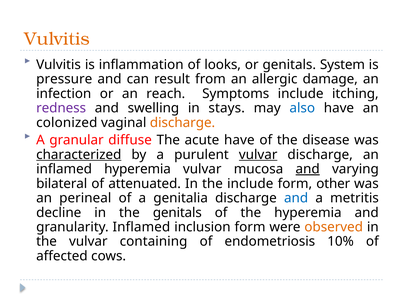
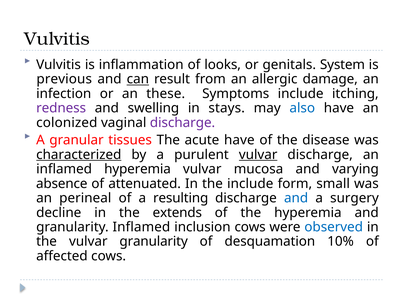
Vulvitis colour: orange -> black (57, 39)
pressure: pressure -> previous (64, 79)
can underline: none -> present (138, 79)
reach: reach -> these (166, 94)
discharge colour: orange -> purple (183, 123)
diffuse: diffuse -> tissues (130, 140)
and underline: present -> none (308, 169)
bilateral: bilateral -> absence (62, 184)
other: other -> small (333, 184)
genitalia: genitalia -> resulting (181, 198)
metritis: metritis -> surgery (354, 198)
the genitals: genitals -> extends (177, 213)
inclusion form: form -> cows (250, 227)
observed colour: orange -> blue (334, 227)
vulvar containing: containing -> granularity (154, 242)
endometriosis: endometriosis -> desquamation (270, 242)
